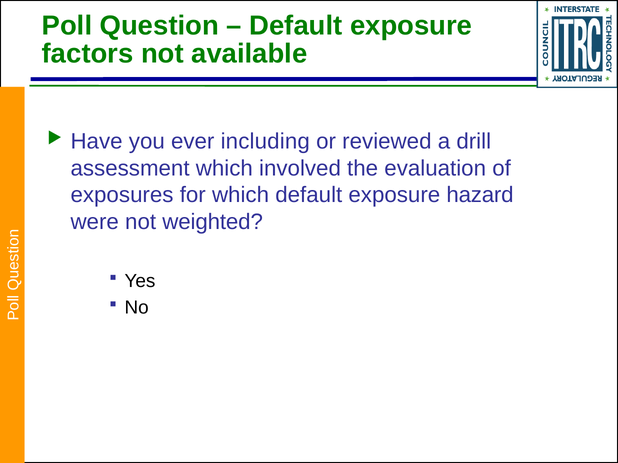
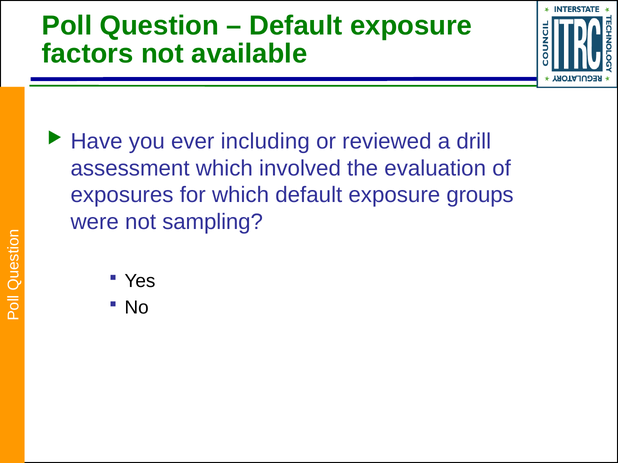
hazard: hazard -> groups (480, 195)
weighted: weighted -> sampling (213, 222)
